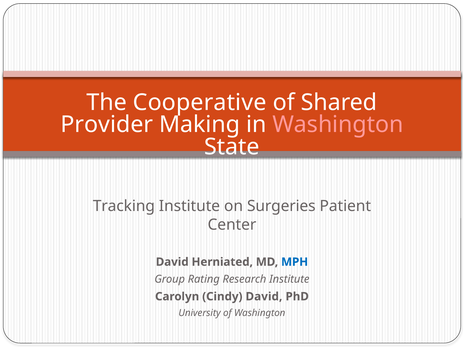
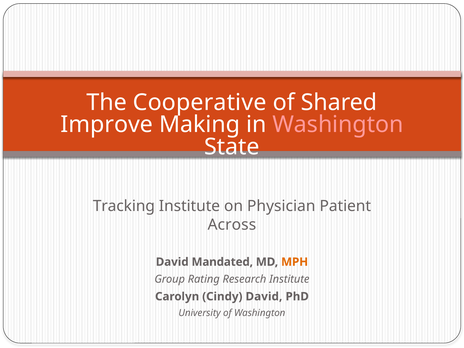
Provider: Provider -> Improve (107, 125)
Surgeries: Surgeries -> Physician (281, 206)
Center: Center -> Across (232, 225)
Herniated: Herniated -> Mandated (222, 262)
MPH colour: blue -> orange (295, 262)
